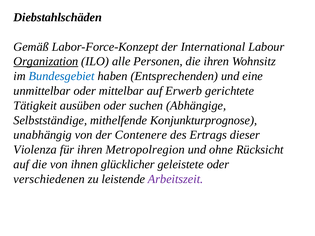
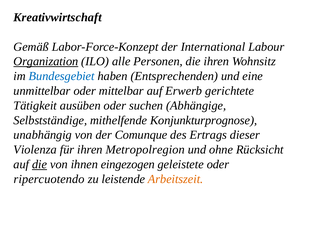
Diebstahlschäden: Diebstahlschäden -> Kreativwirtschaft (58, 17)
Contenere: Contenere -> Comunque (141, 135)
die underline: none -> present (40, 164)
glücklicher: glücklicher -> eingezogen (128, 164)
verschiedenen: verschiedenen -> ripercuotendo (49, 179)
Arbeitszeit colour: purple -> orange (176, 179)
